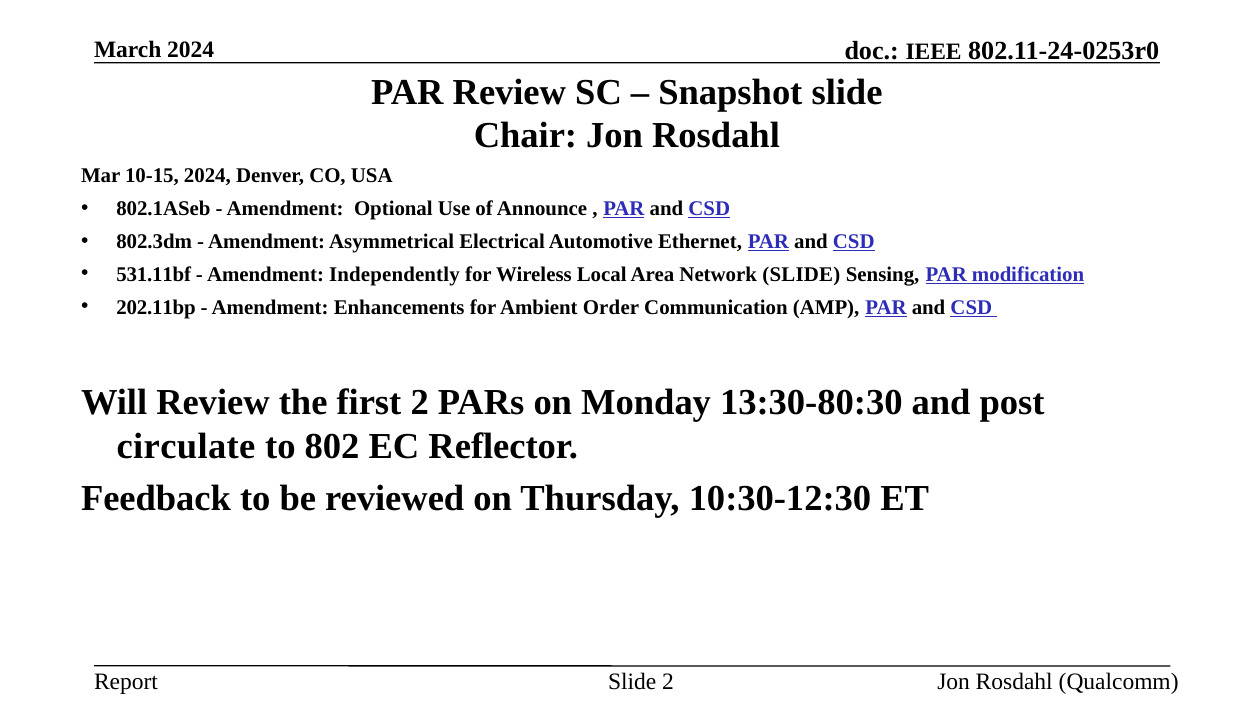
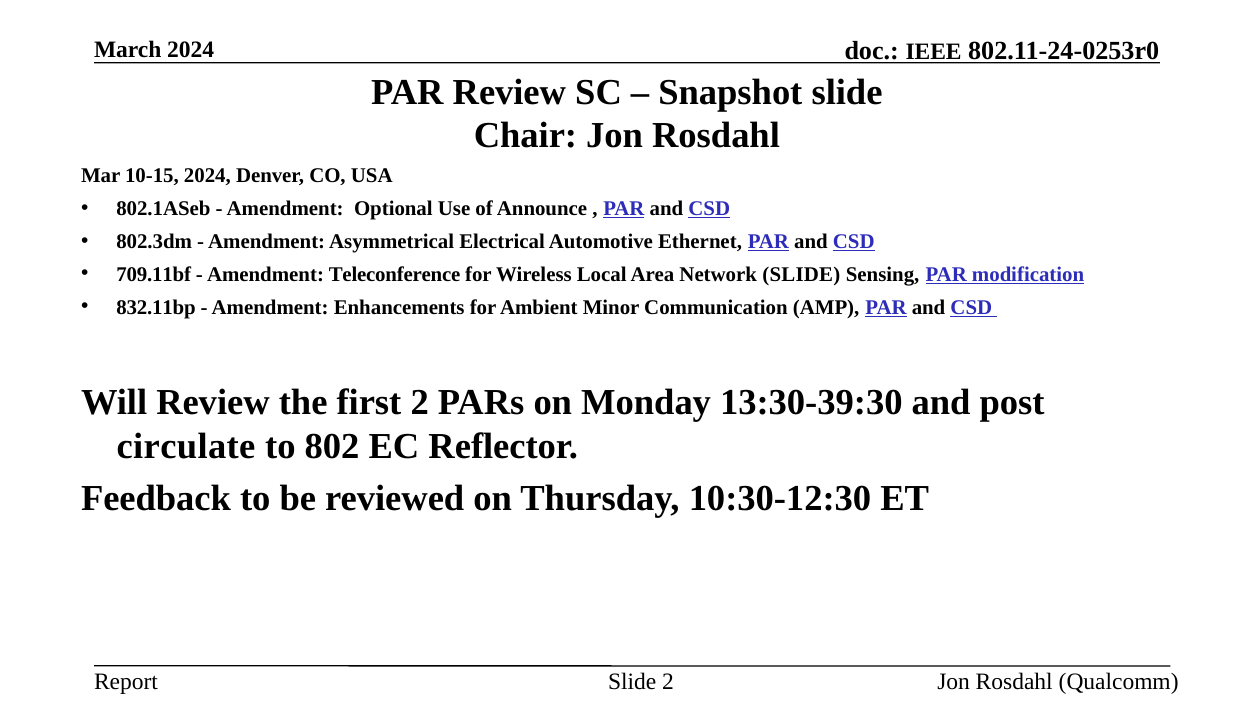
531.11bf: 531.11bf -> 709.11bf (154, 274)
Independently: Independently -> Teleconference (395, 274)
202.11bp: 202.11bp -> 832.11bp (156, 307)
Order: Order -> Minor (611, 307)
13:30-80:30: 13:30-80:30 -> 13:30-39:30 (811, 403)
